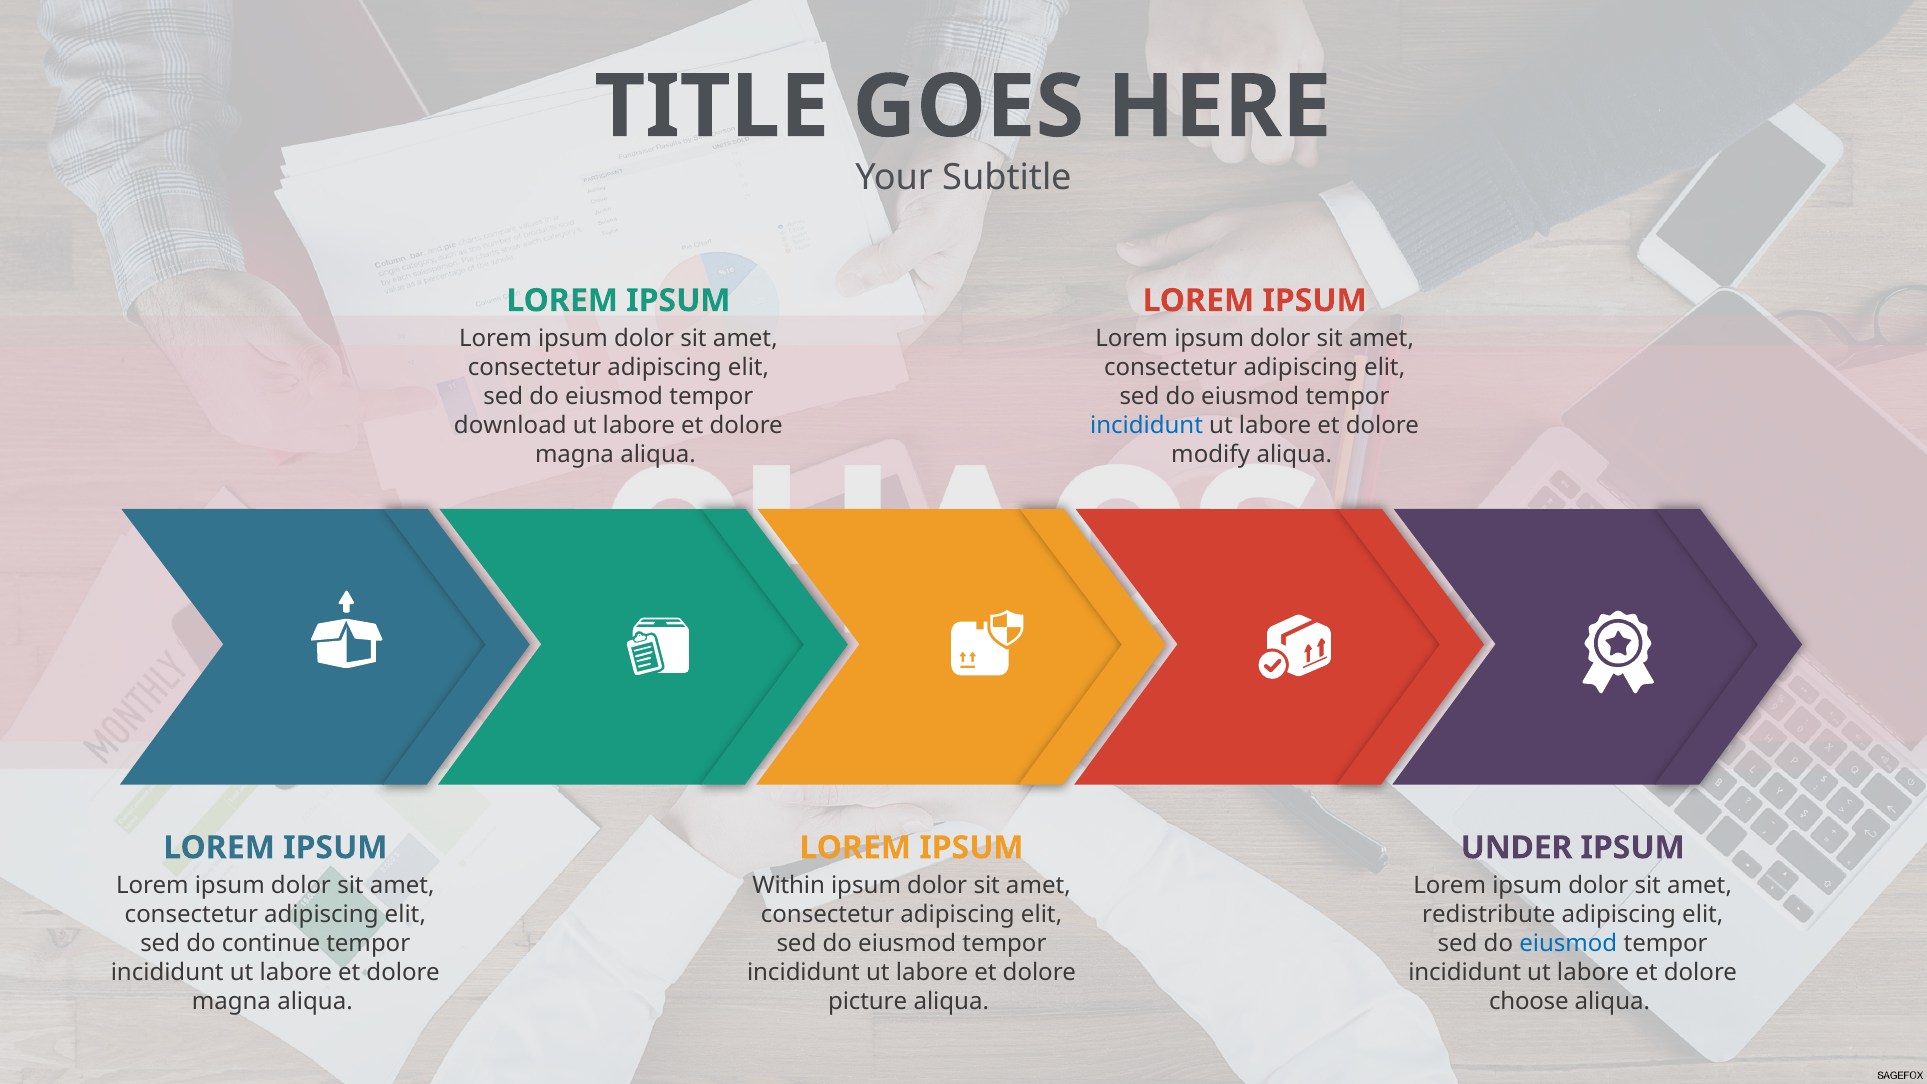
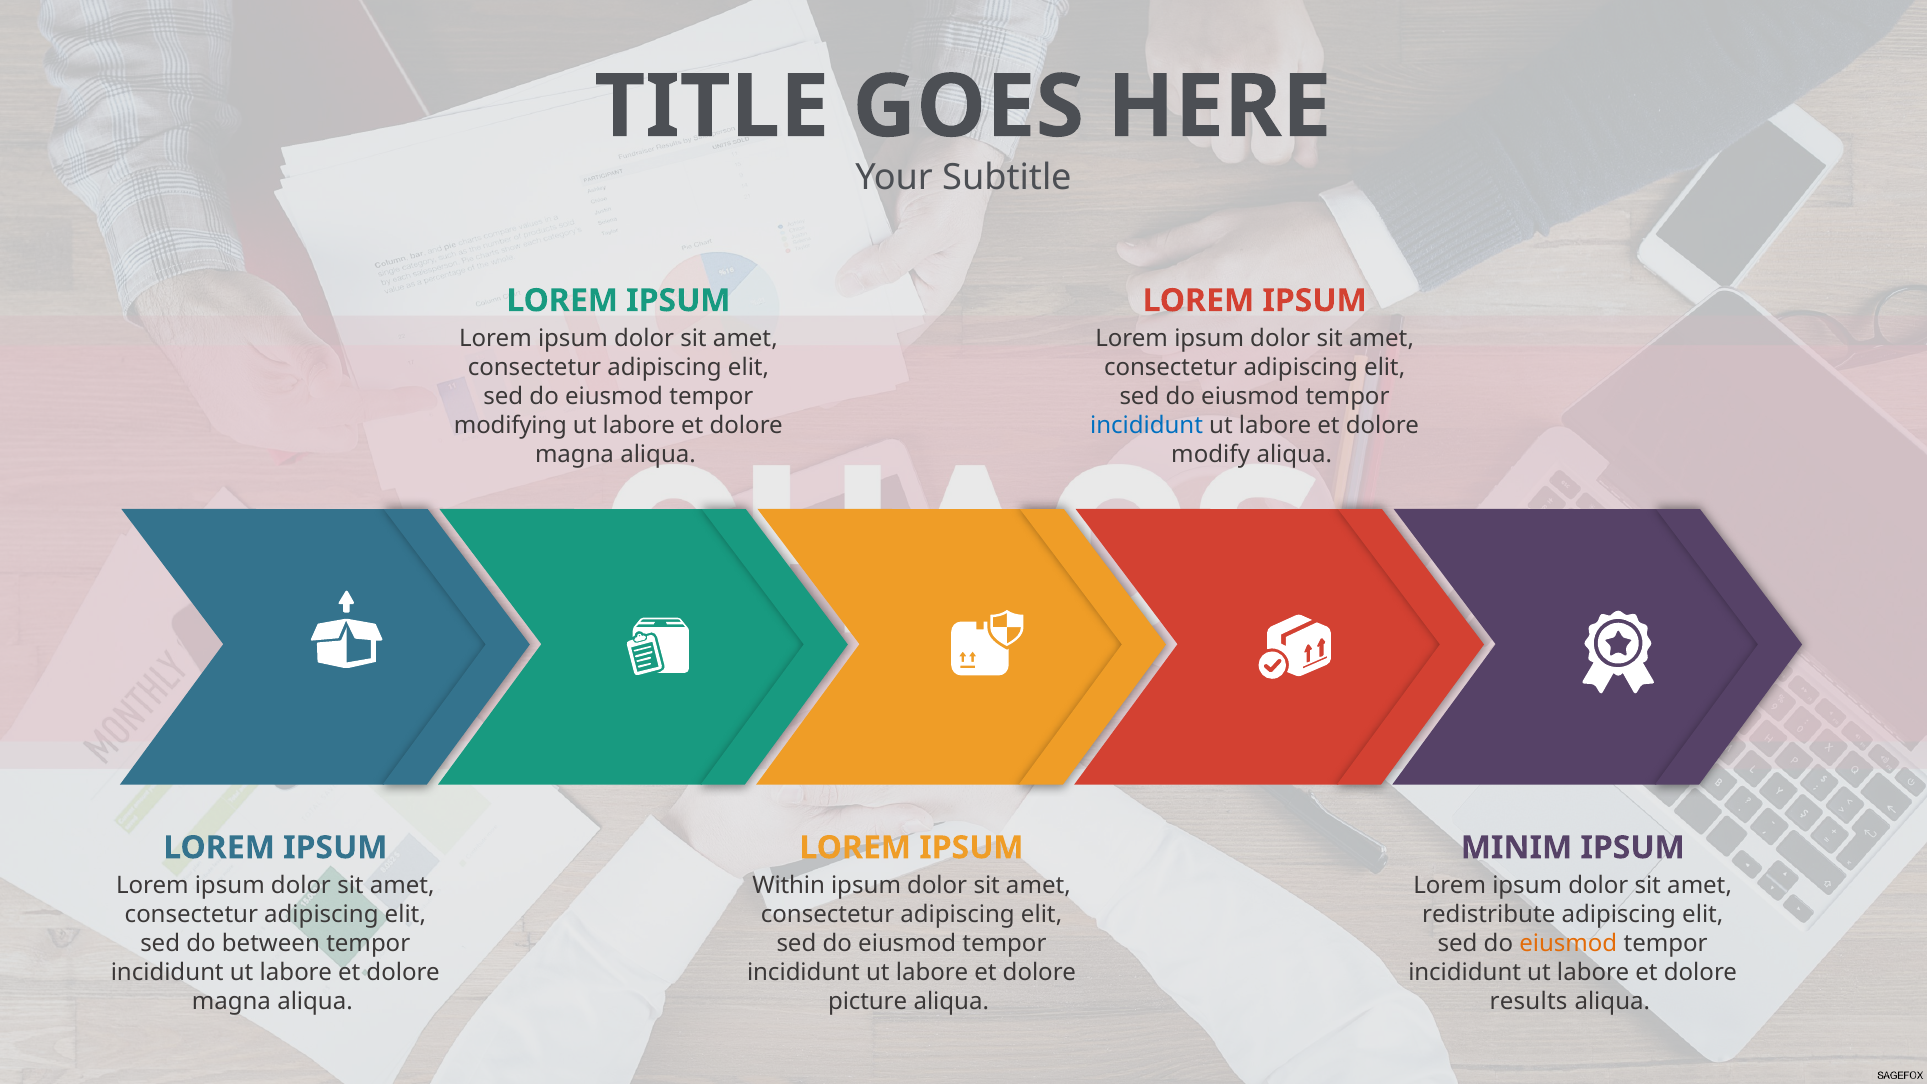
download: download -> modifying (510, 425)
UNDER: UNDER -> MINIM (1516, 848)
continue: continue -> between (271, 943)
eiusmod colour: blue -> orange (1568, 943)
choose: choose -> results (1529, 1001)
